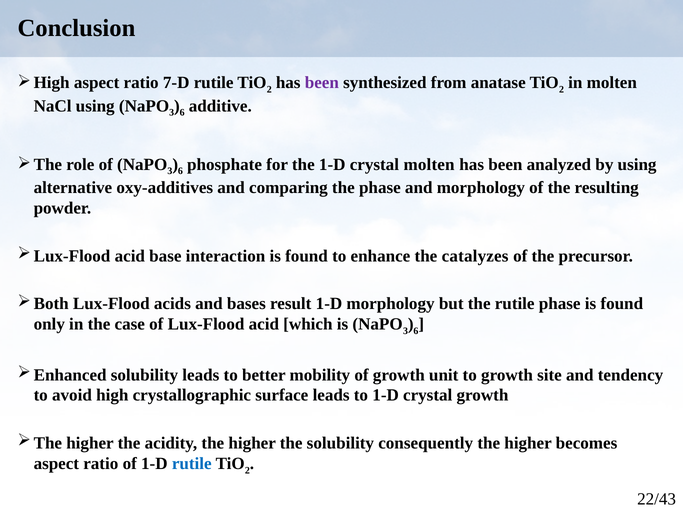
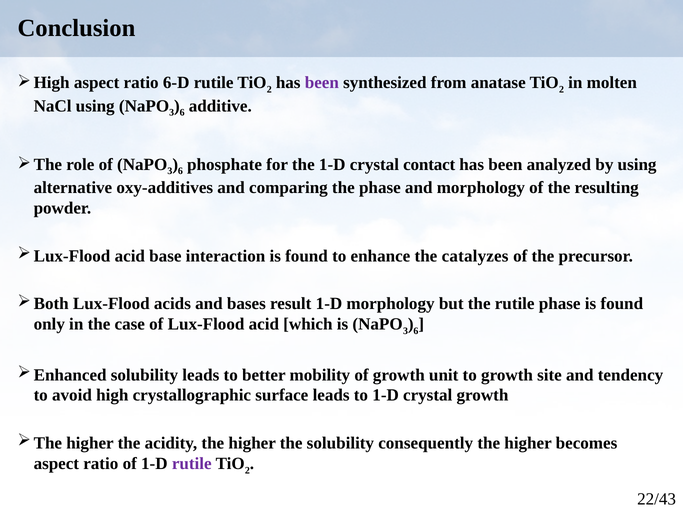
7-D: 7-D -> 6-D (176, 83)
crystal molten: molten -> contact (429, 165)
rutile colour: blue -> purple (192, 464)
